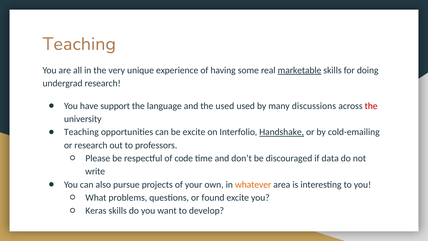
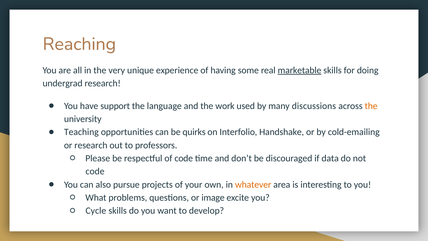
Teaching: Teaching -> Reaching (79, 44)
the used: used -> work (225, 106)
the colour: red -> orange (371, 106)
be excite: excite -> quirks (194, 132)
Handshake underline: present -> none (282, 132)
write: write -> code (95, 171)
found: found -> image (213, 198)
Keras: Keras -> Cycle (96, 211)
